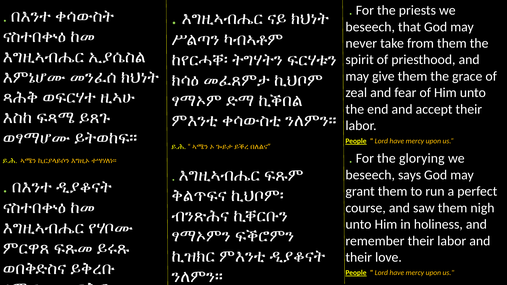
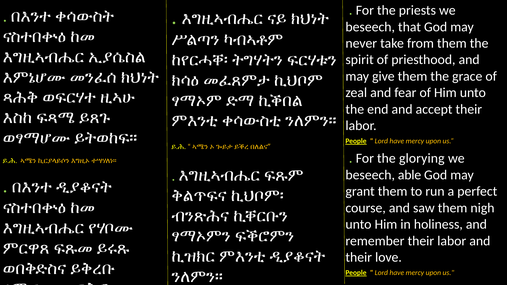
says: says -> able (410, 175)
